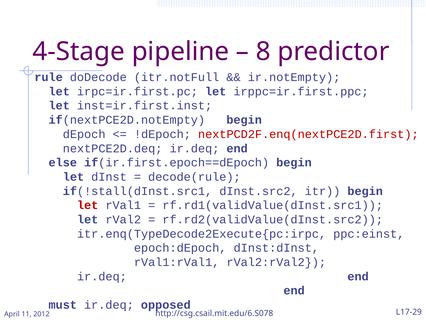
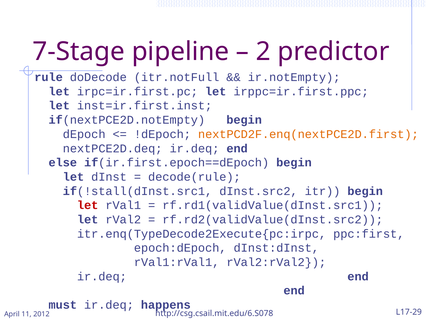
4-Stage: 4-Stage -> 7-Stage (79, 52)
8: 8 -> 2 (263, 52)
nextPCD2F.enq(nextPCE2D.first colour: red -> orange (308, 134)
ppc:einst: ppc:einst -> ppc:first (369, 233)
opposed: opposed -> happens (166, 304)
